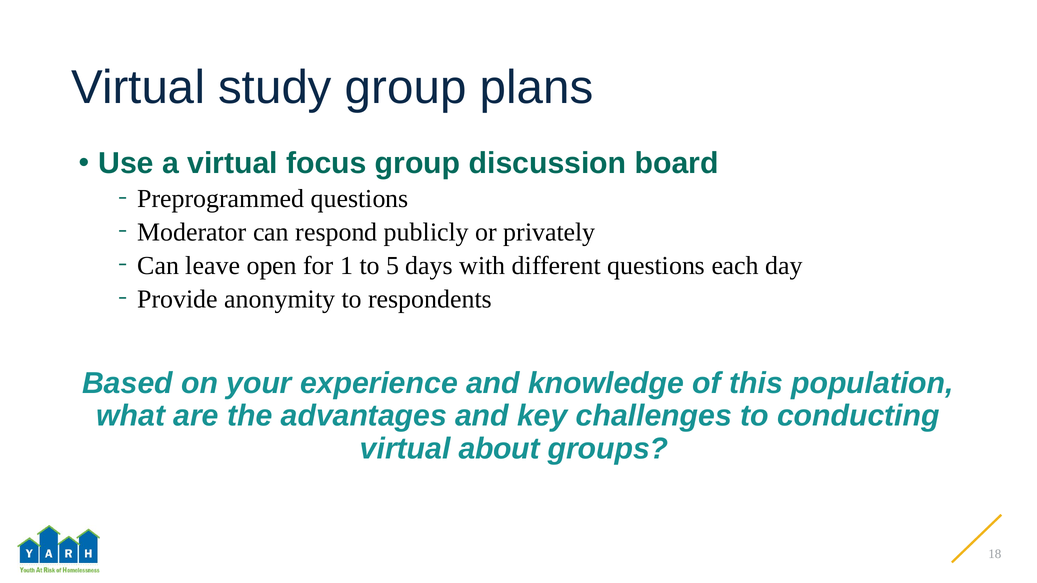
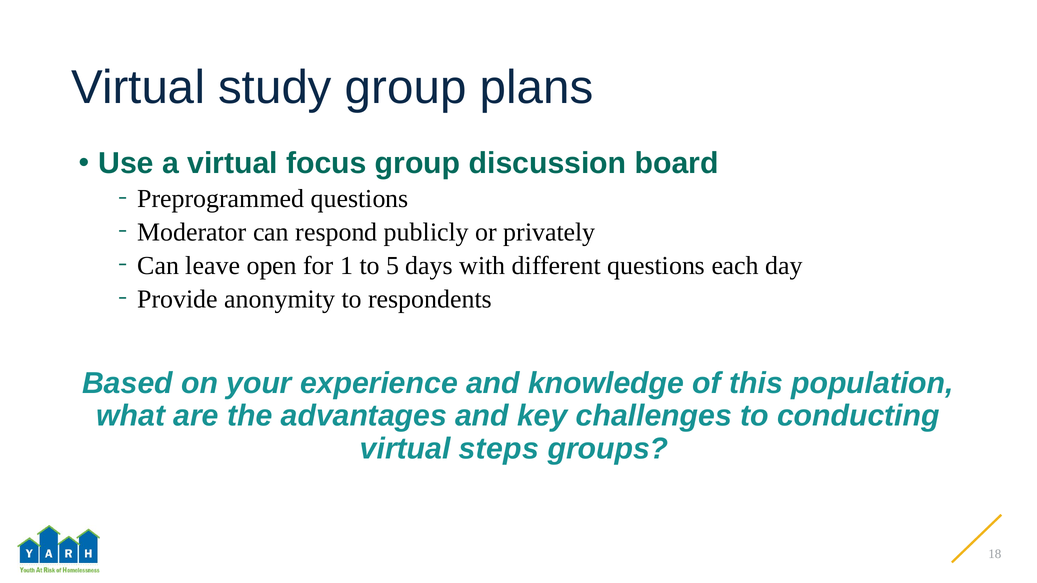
about: about -> steps (499, 449)
